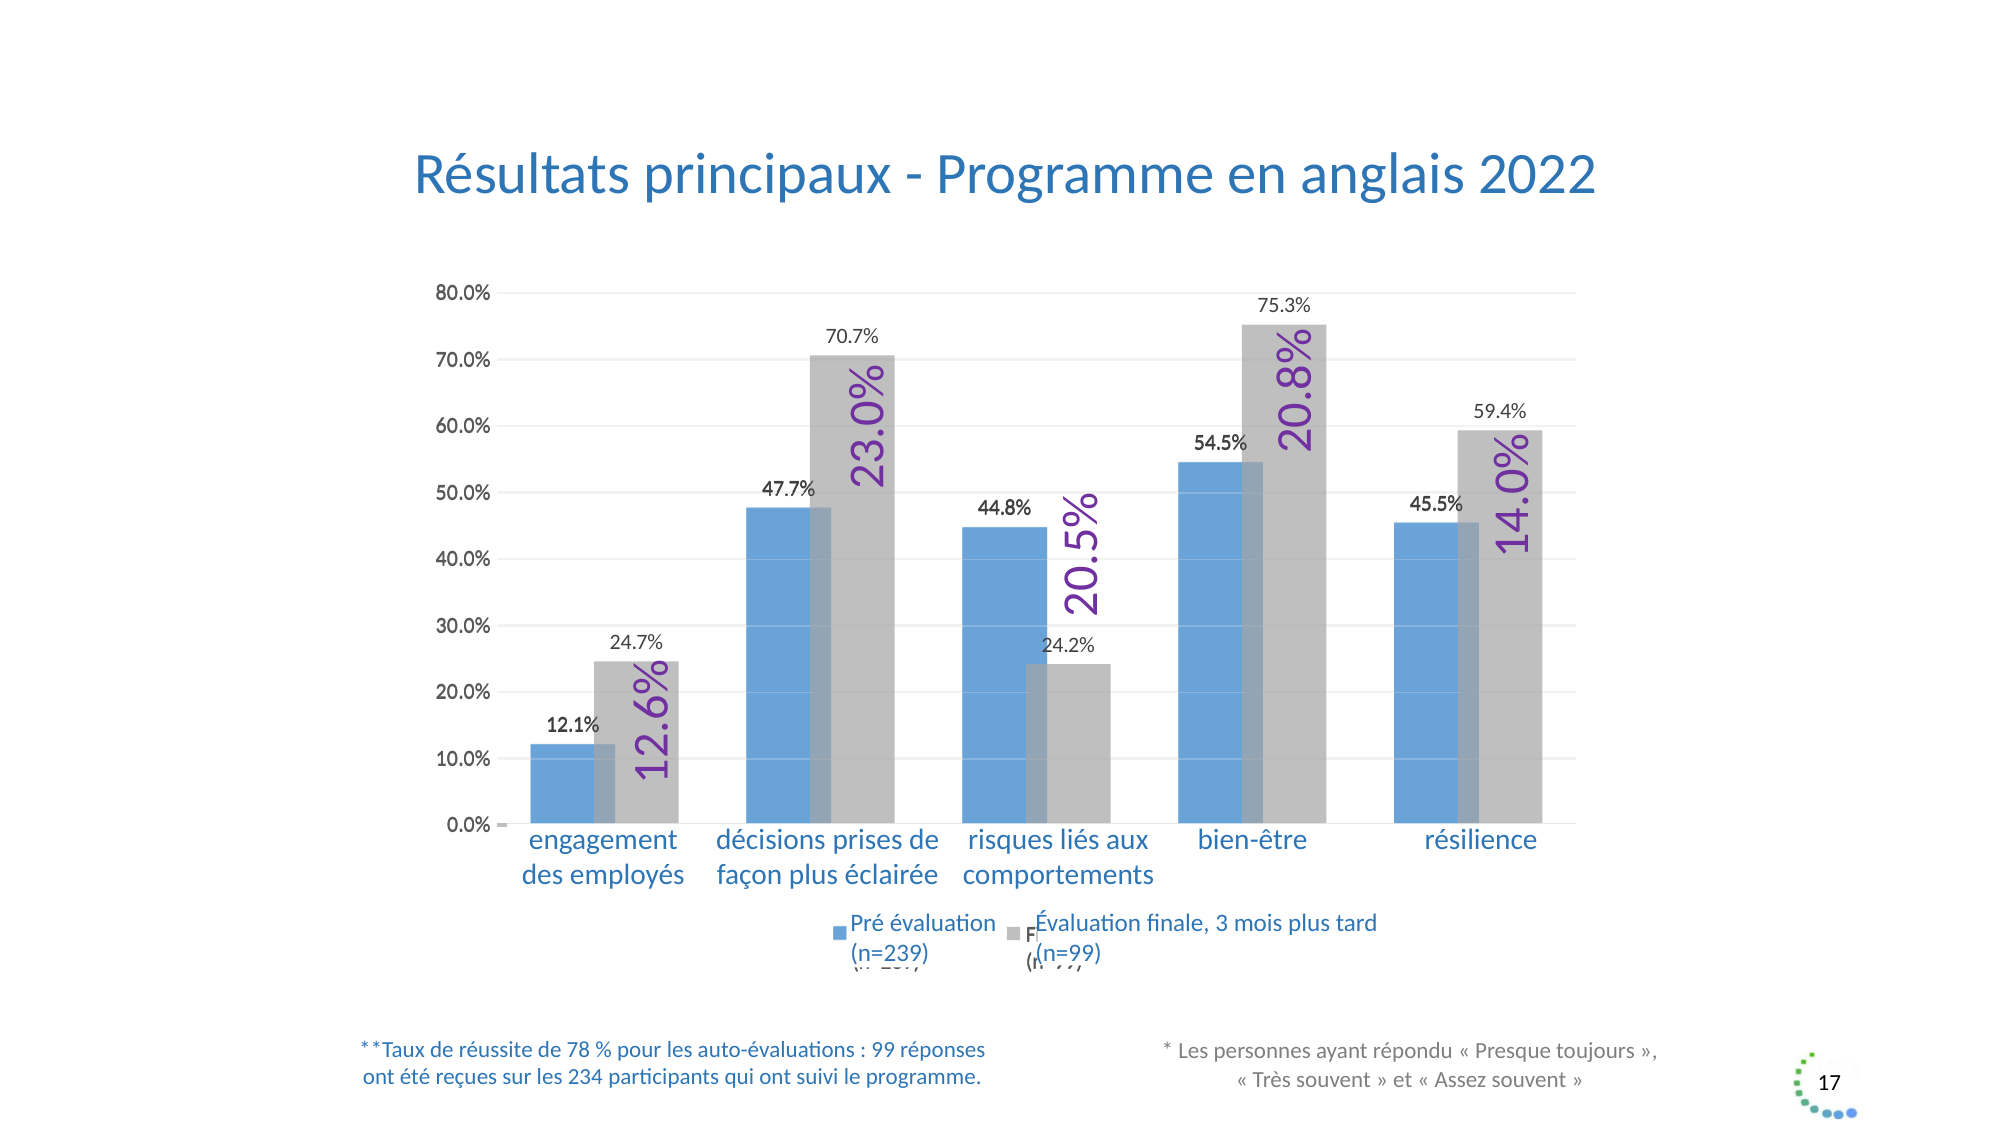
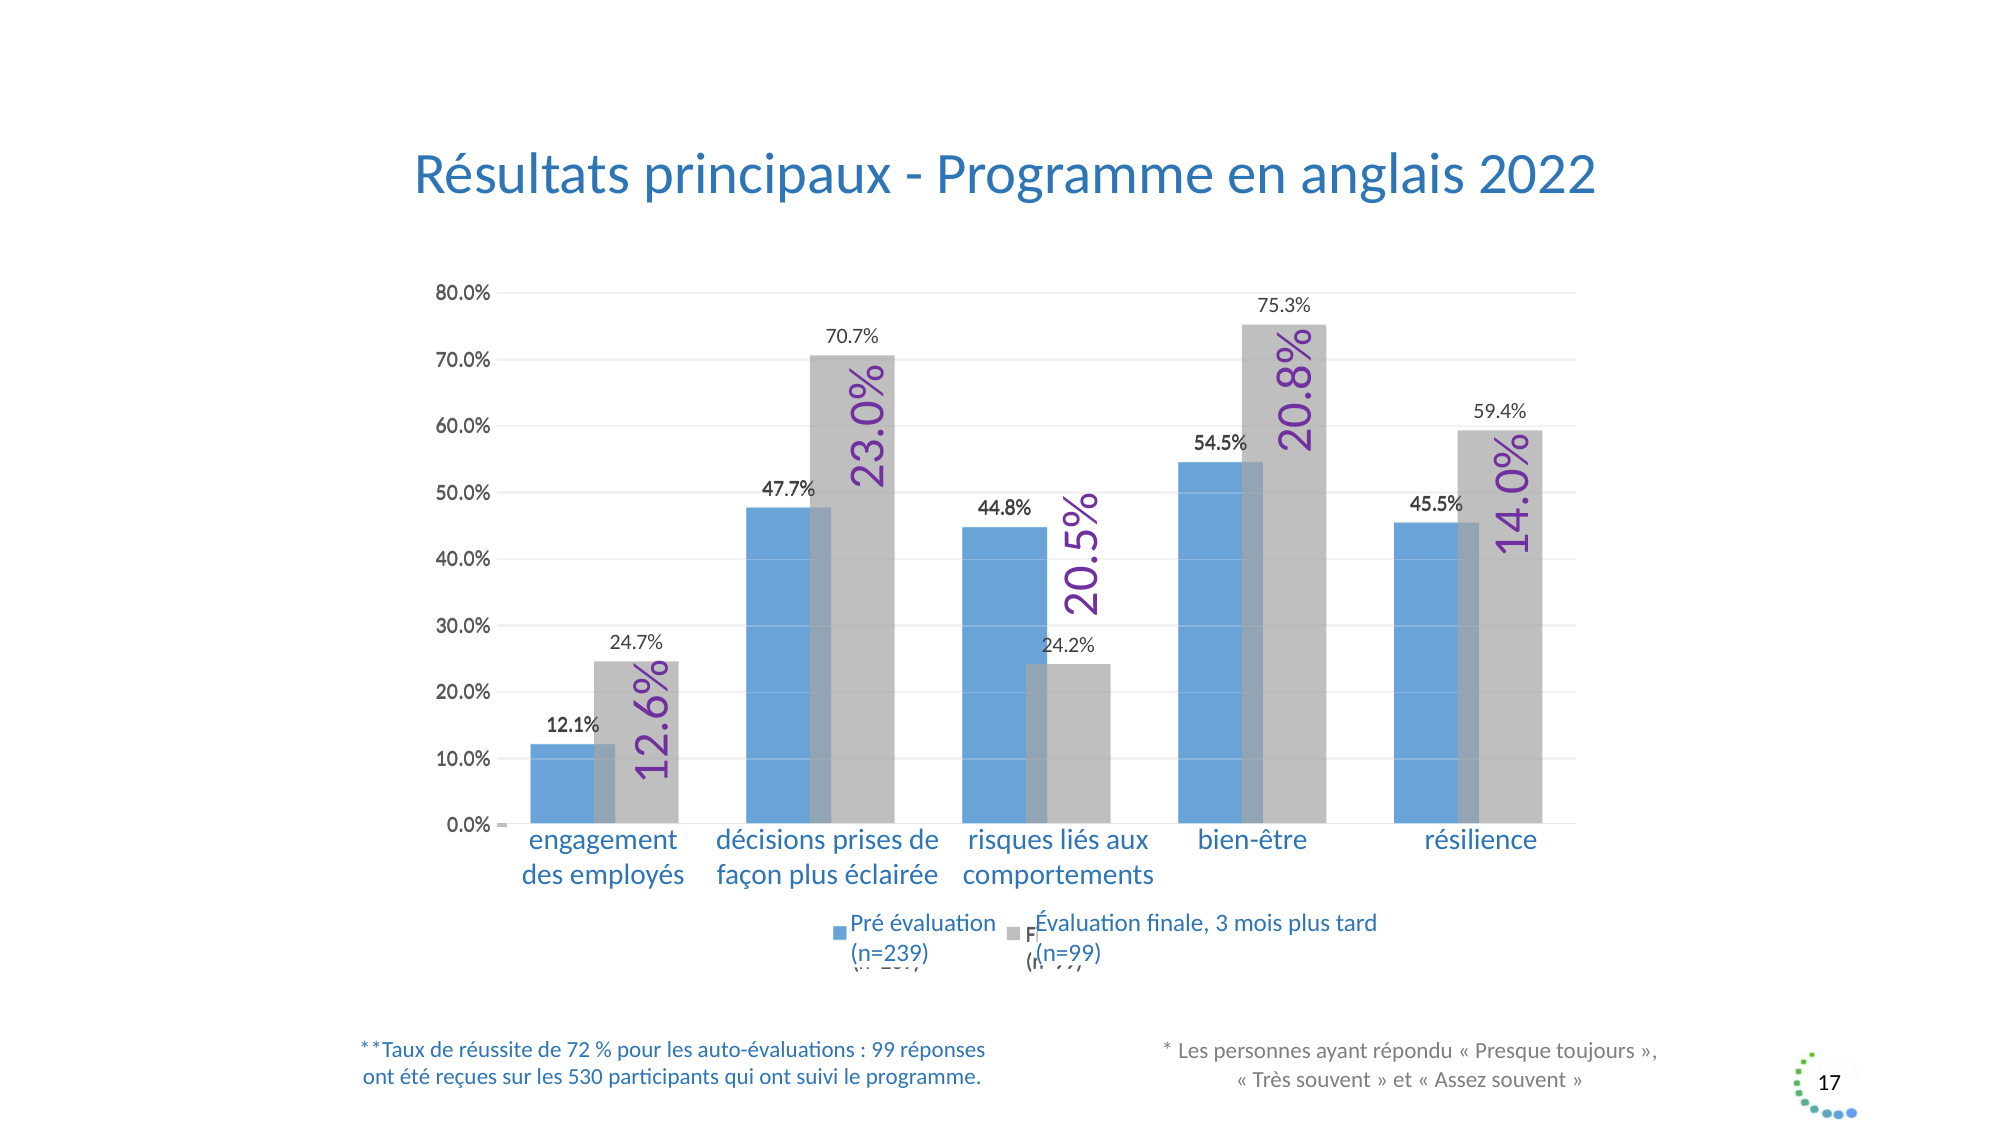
78: 78 -> 72 (578, 1049)
234: 234 -> 530 (585, 1077)
